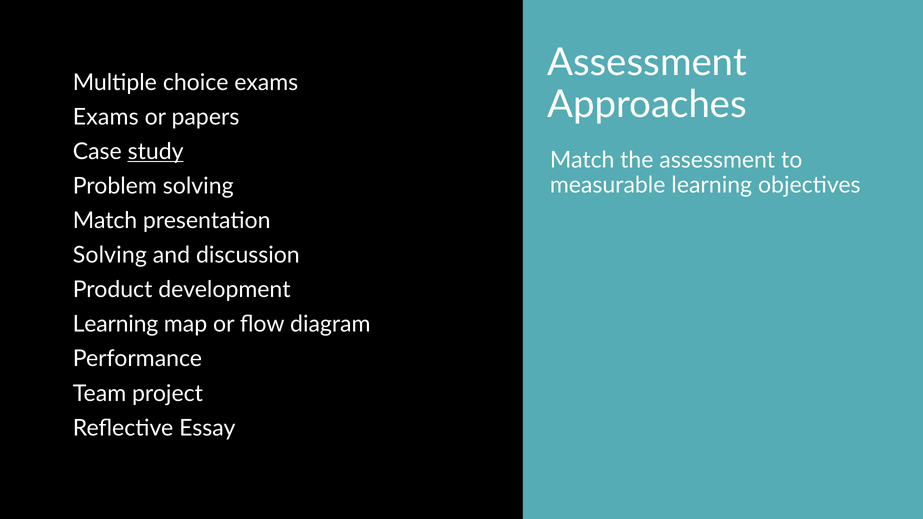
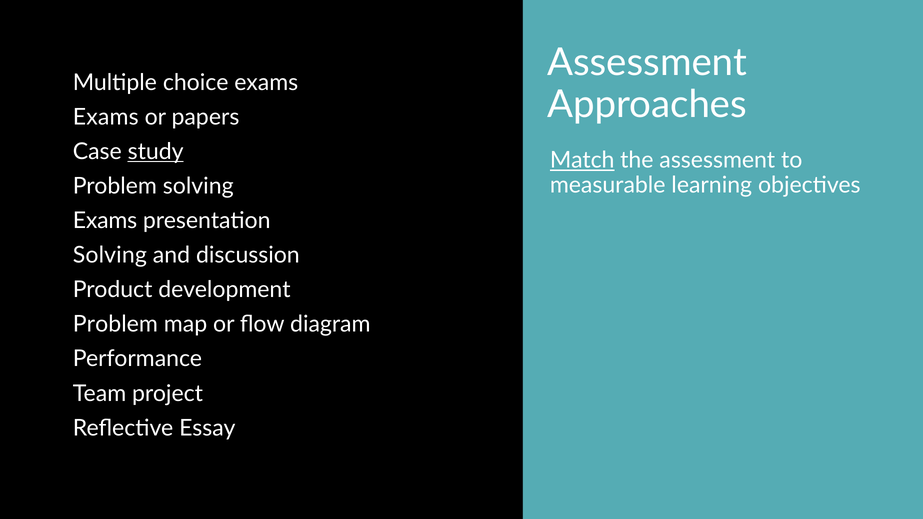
Match underline: none -> present (582, 160)
Match: Match -> Exams (105, 221)
Learning: Learning -> Problem (115, 324)
